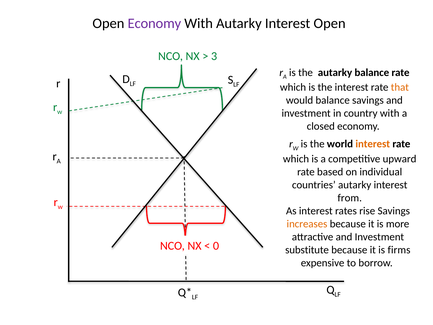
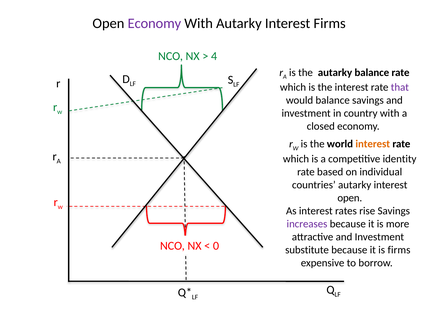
Interest Open: Open -> Firms (330, 23)
3: 3 -> 4 (214, 56)
that colour: orange -> purple (400, 87)
upward: upward -> identity (400, 159)
from: from -> open (350, 198)
increases colour: orange -> purple (307, 224)
